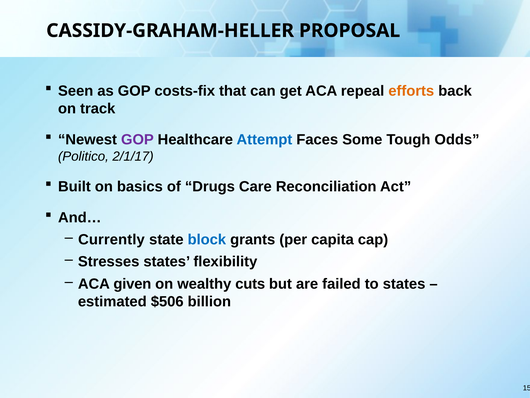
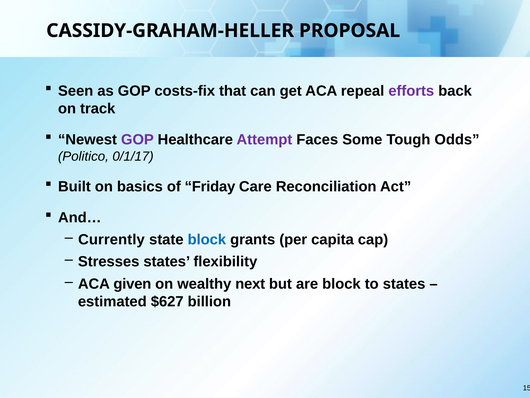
efforts colour: orange -> purple (411, 91)
Attempt colour: blue -> purple (264, 140)
2/1/17: 2/1/17 -> 0/1/17 (133, 156)
Drugs: Drugs -> Friday (210, 186)
cuts: cuts -> next (250, 284)
are failed: failed -> block (341, 284)
$506: $506 -> $627 (167, 301)
